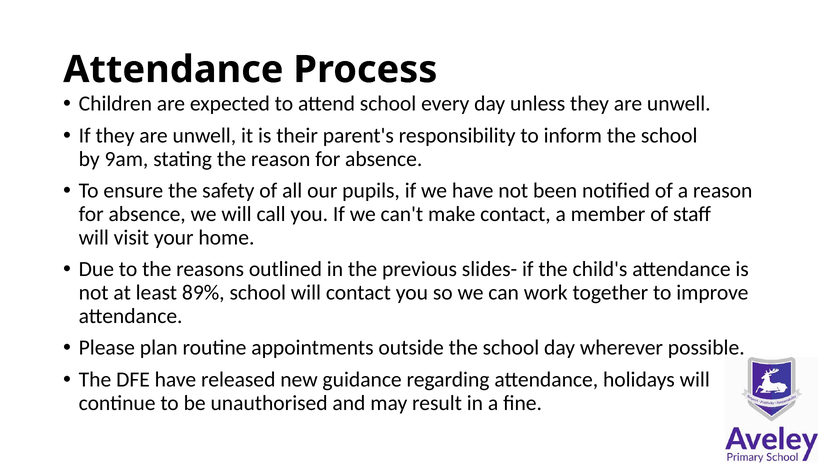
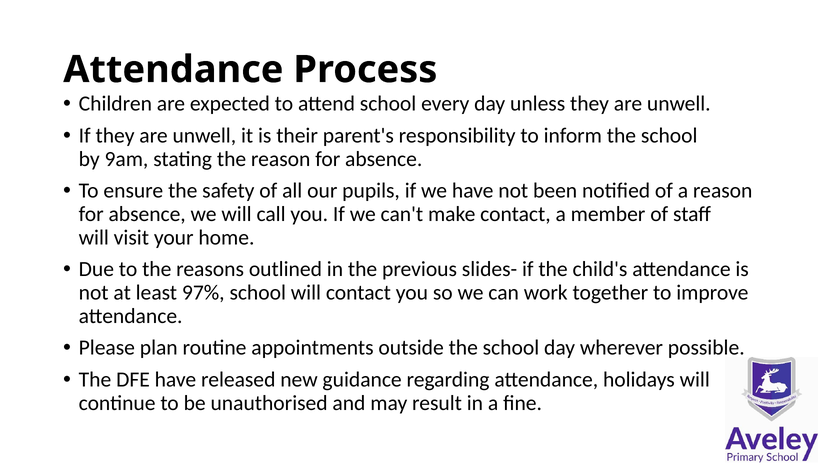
89%: 89% -> 97% (203, 293)
